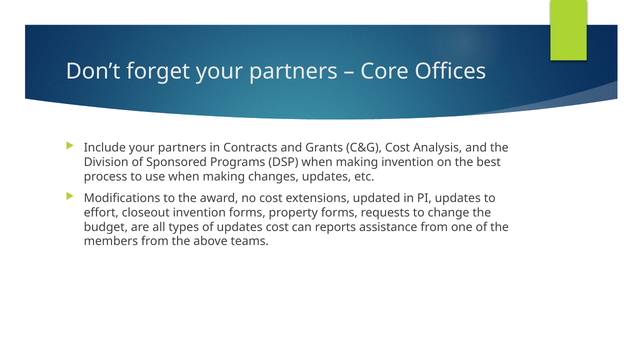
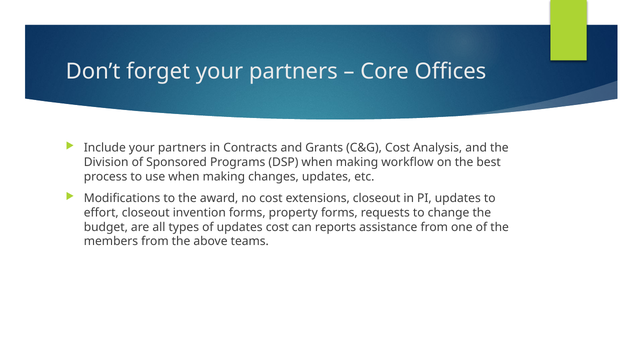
making invention: invention -> workflow (408, 162)
extensions updated: updated -> closeout (377, 198)
